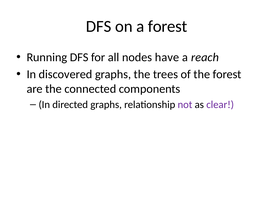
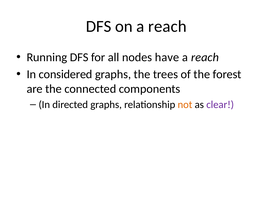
on a forest: forest -> reach (167, 26)
discovered: discovered -> considered (66, 74)
not colour: purple -> orange (185, 105)
